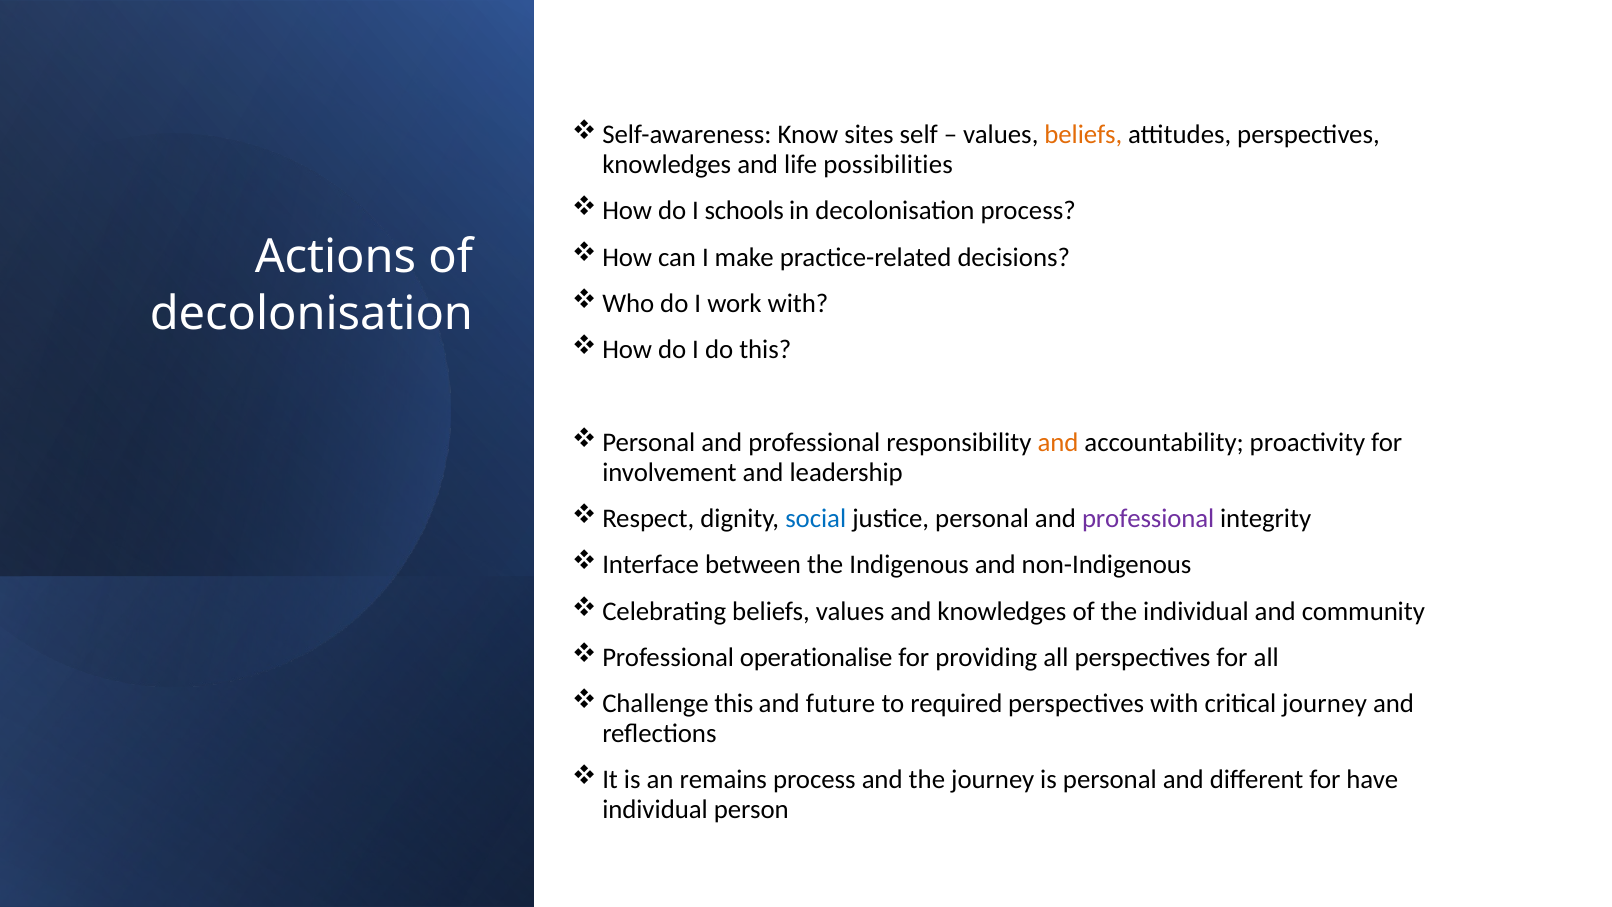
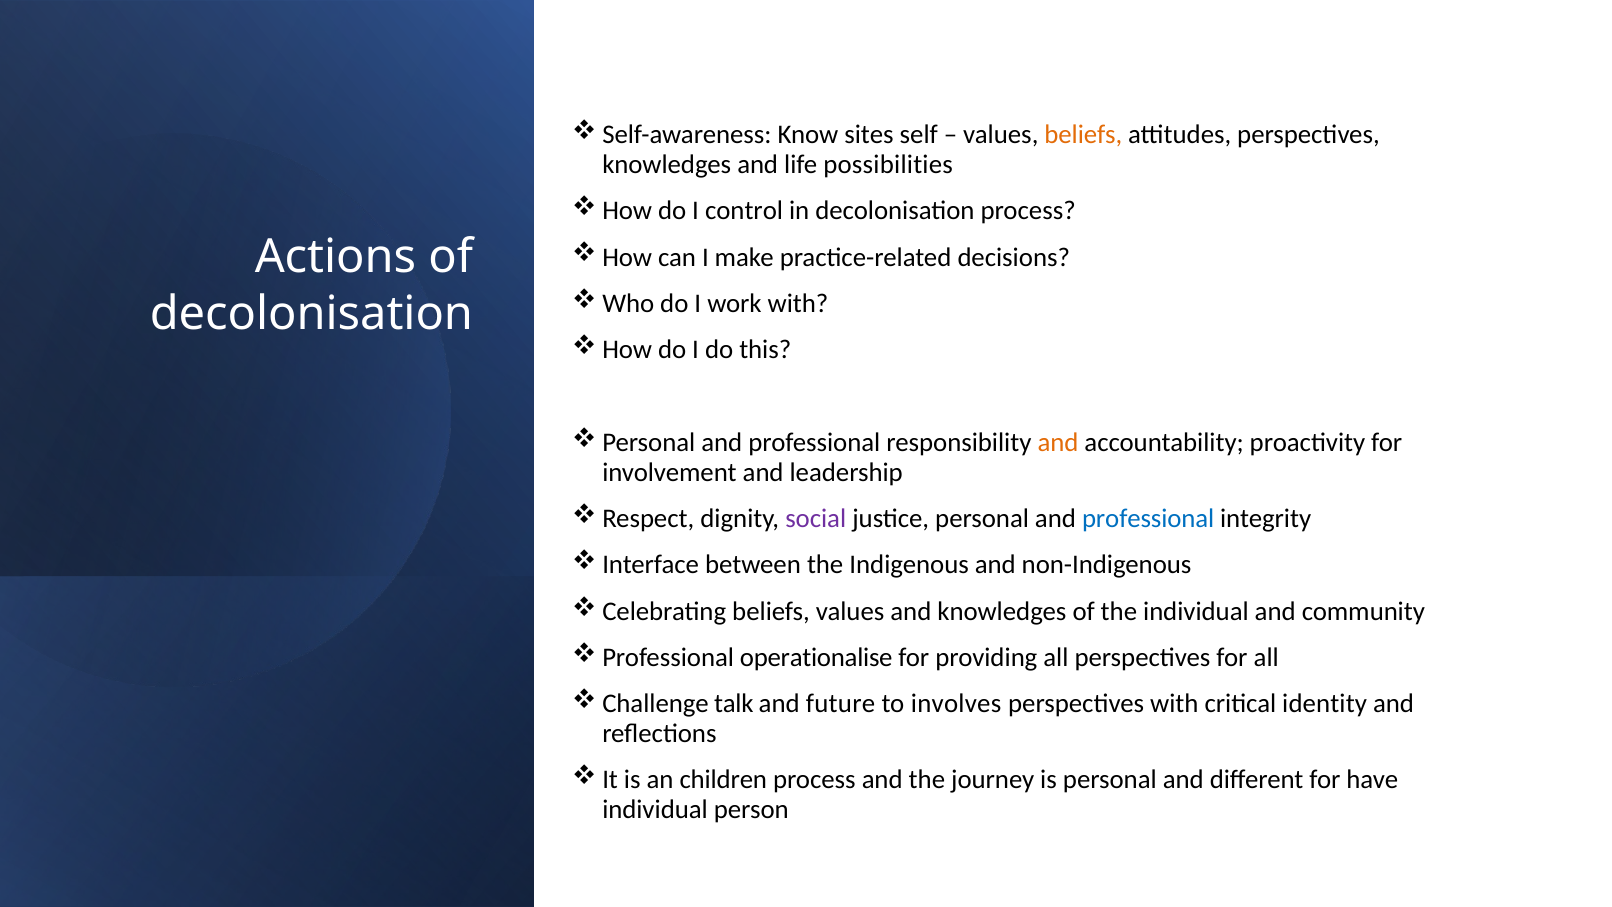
schools: schools -> control (744, 211)
social colour: blue -> purple (816, 518)
professional colour: purple -> blue (1148, 518)
this: this -> talk (734, 704)
required: required -> involves (956, 704)
critical journey: journey -> identity (1325, 704)
remains: remains -> children (723, 780)
